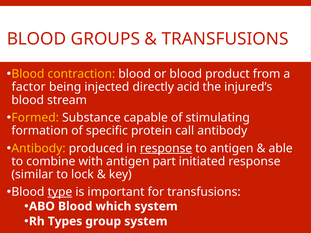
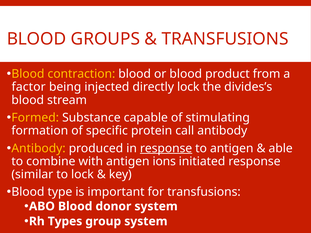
directly acid: acid -> lock (188, 87)
injured’s: injured’s -> divides’s (248, 87)
part: part -> ions (164, 161)
type underline: present -> none (60, 192)
which: which -> donor (113, 207)
